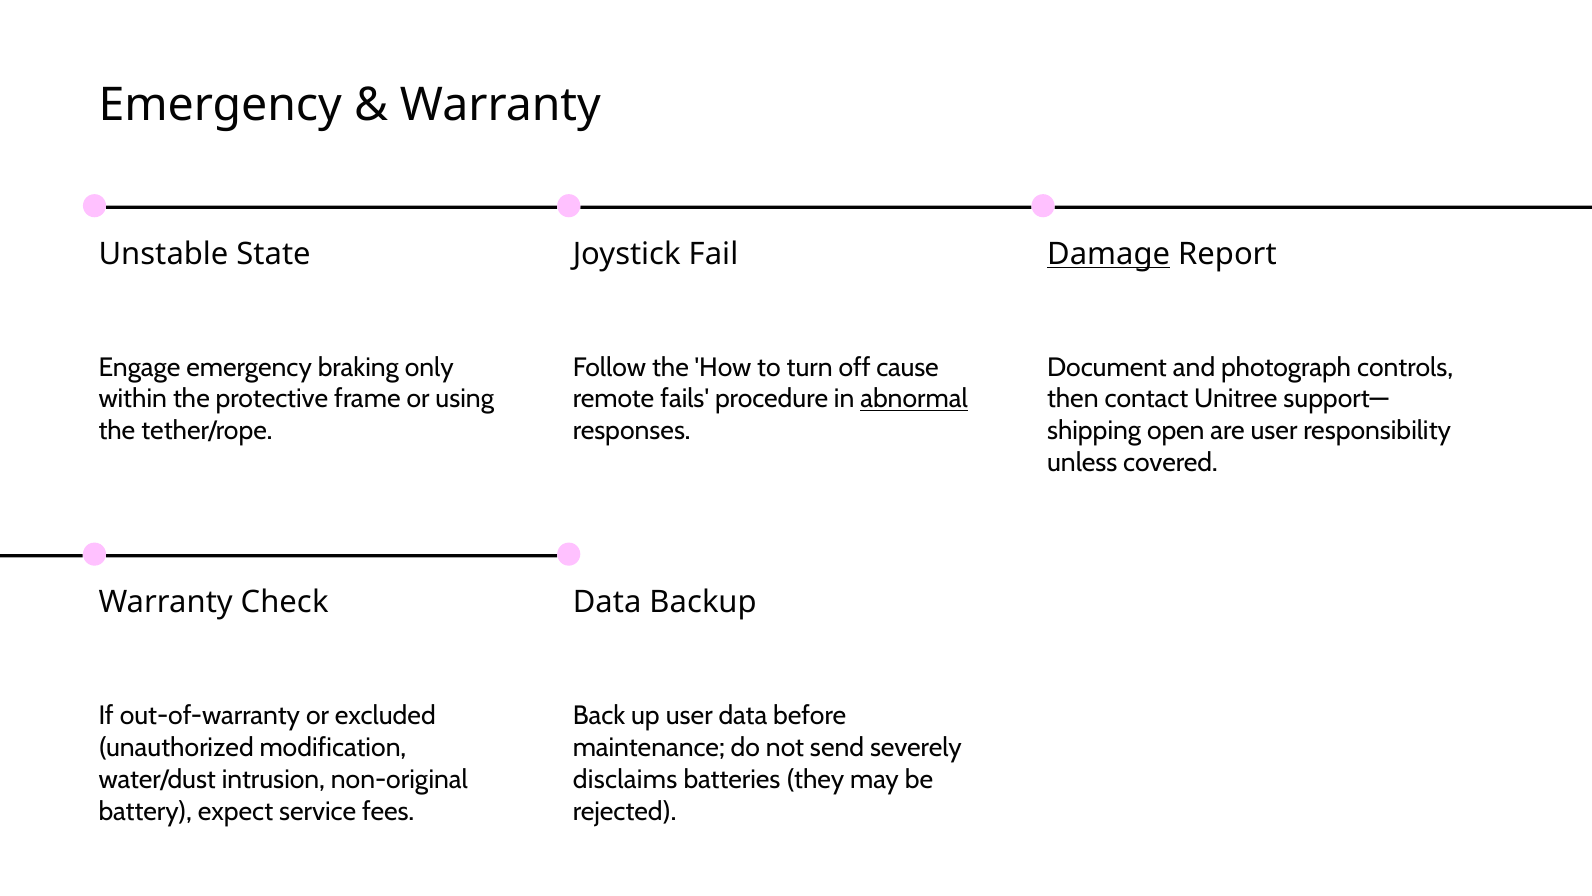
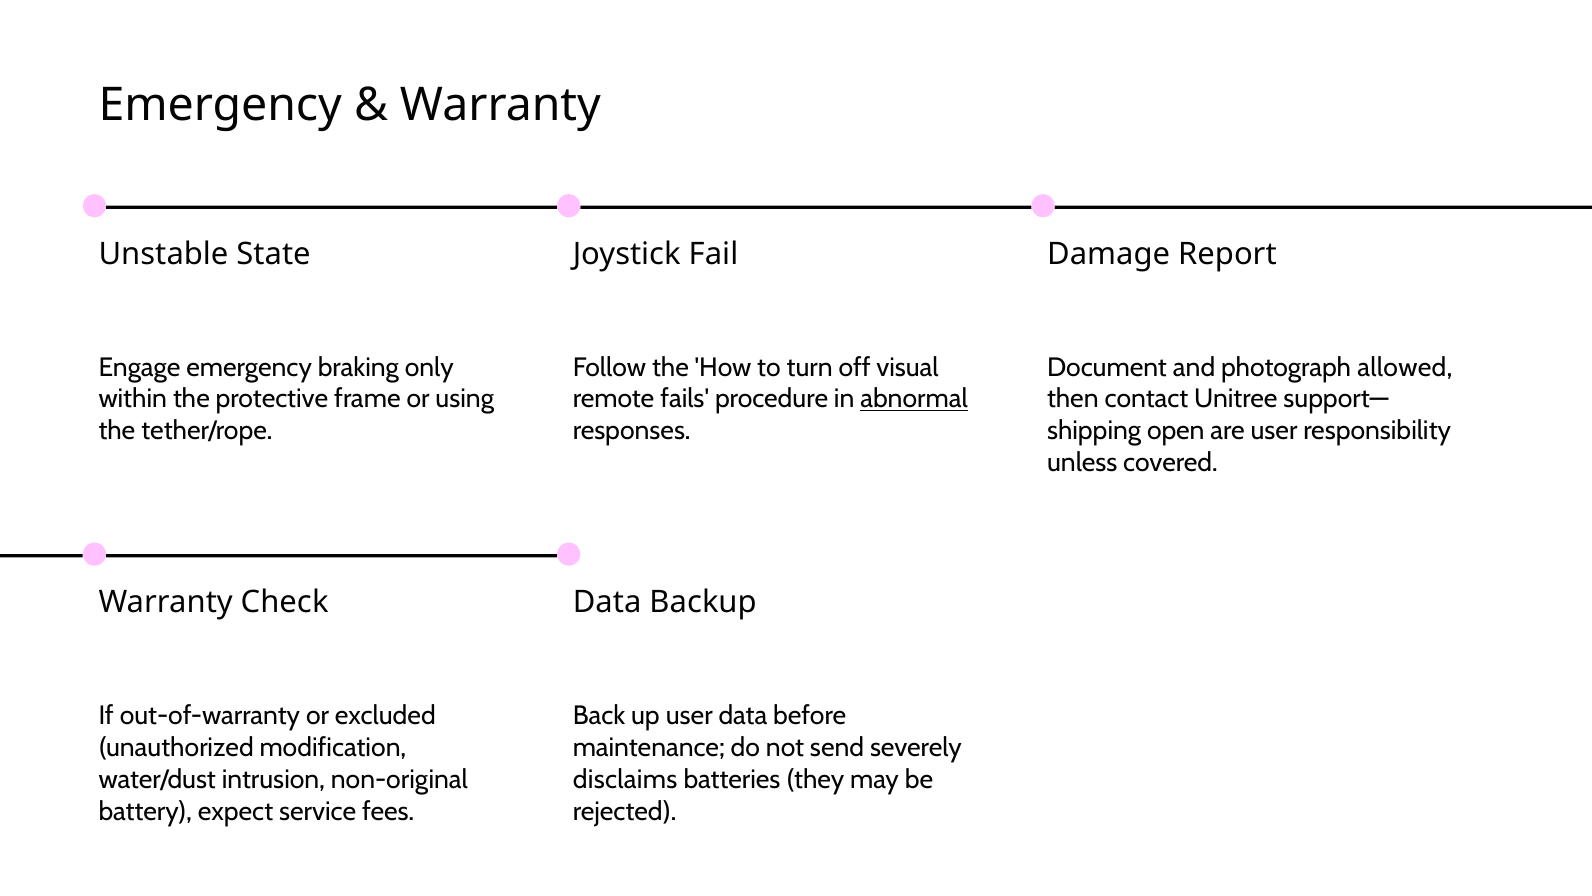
Damage underline: present -> none (1109, 254)
cause: cause -> visual (907, 367)
controls: controls -> allowed (1405, 367)
